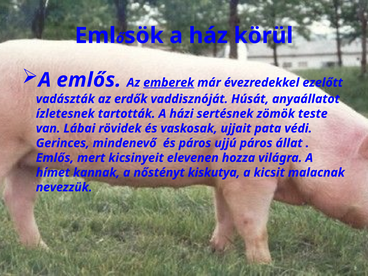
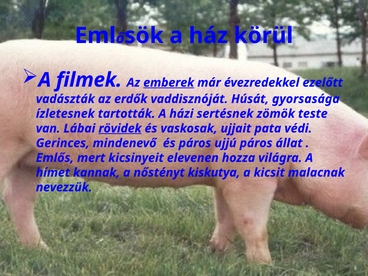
A emlős: emlős -> filmek (89, 80)
anyaállatot: anyaállatot -> gyorsasága (306, 99)
rövidek underline: none -> present (120, 128)
